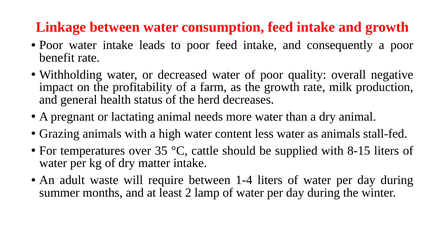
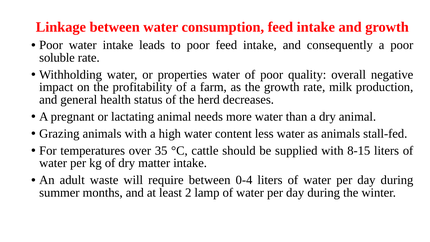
benefit: benefit -> soluble (57, 58)
decreased: decreased -> properties (182, 75)
1-4: 1-4 -> 0-4 (244, 180)
